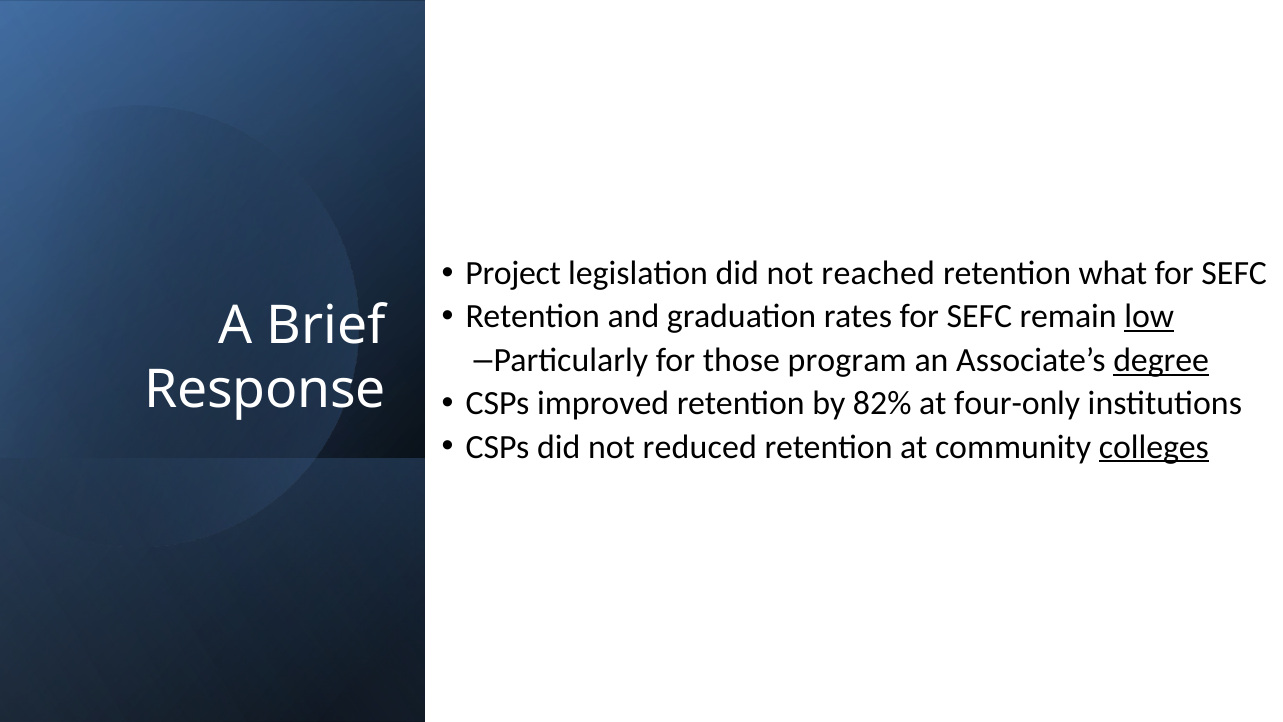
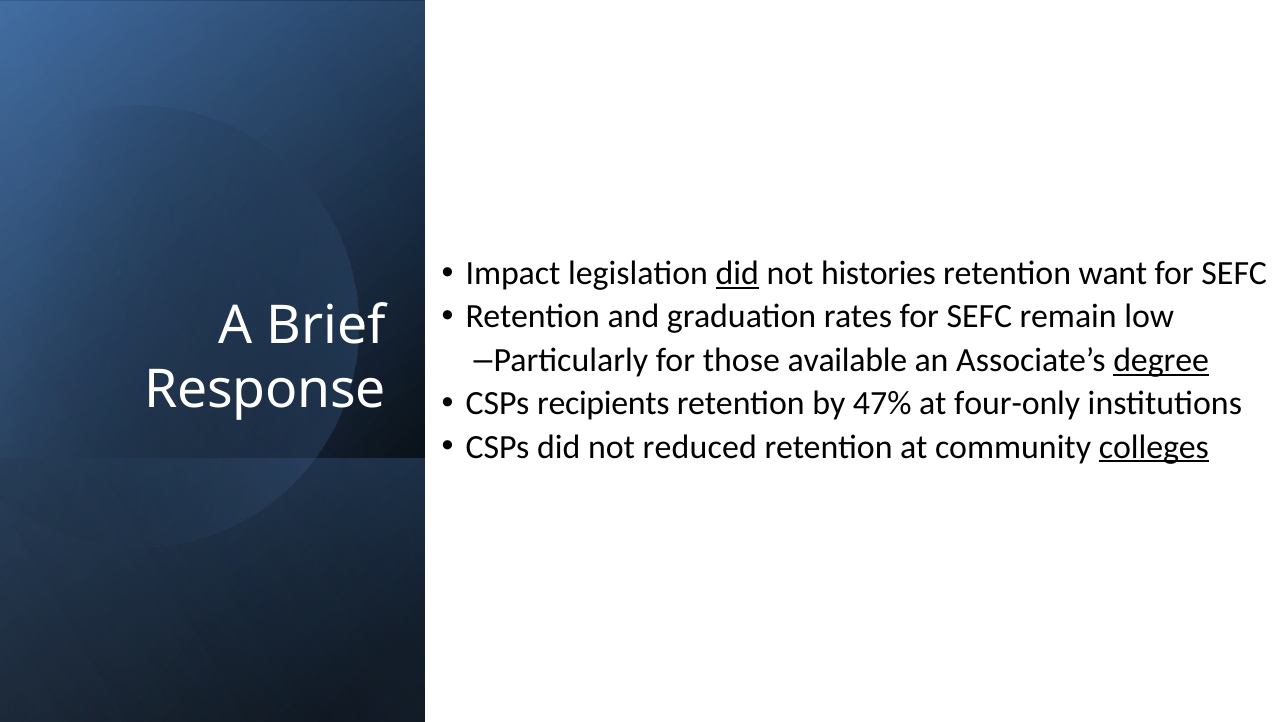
Project: Project -> Impact (513, 273)
did underline: none -> present (737, 273)
reached: reached -> histories (879, 273)
what: what -> want (1113, 273)
low underline: present -> none (1149, 317)
program: program -> available (847, 360)
improved: improved -> recipients (603, 403)
82%: 82% -> 47% (882, 403)
